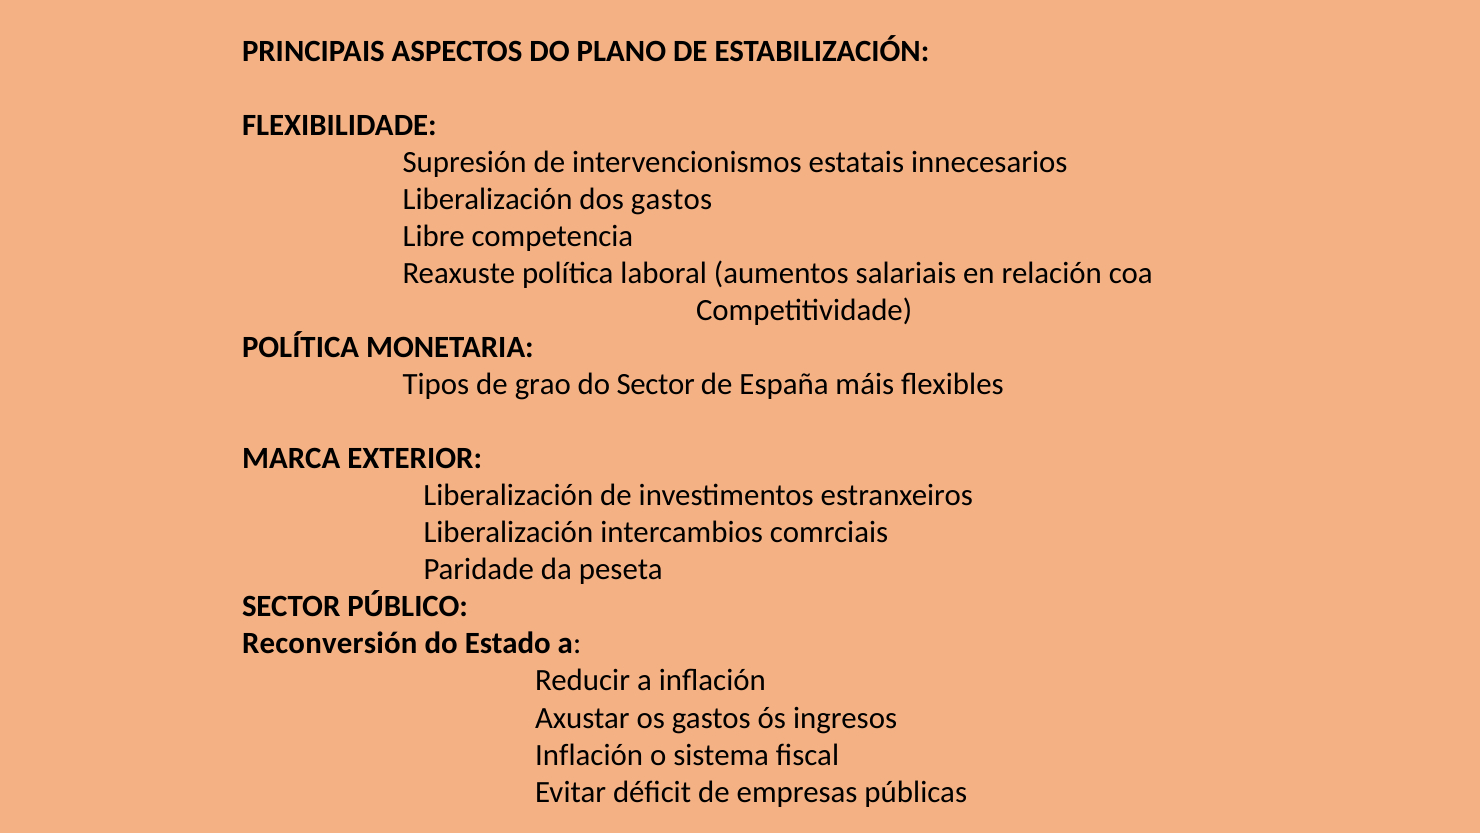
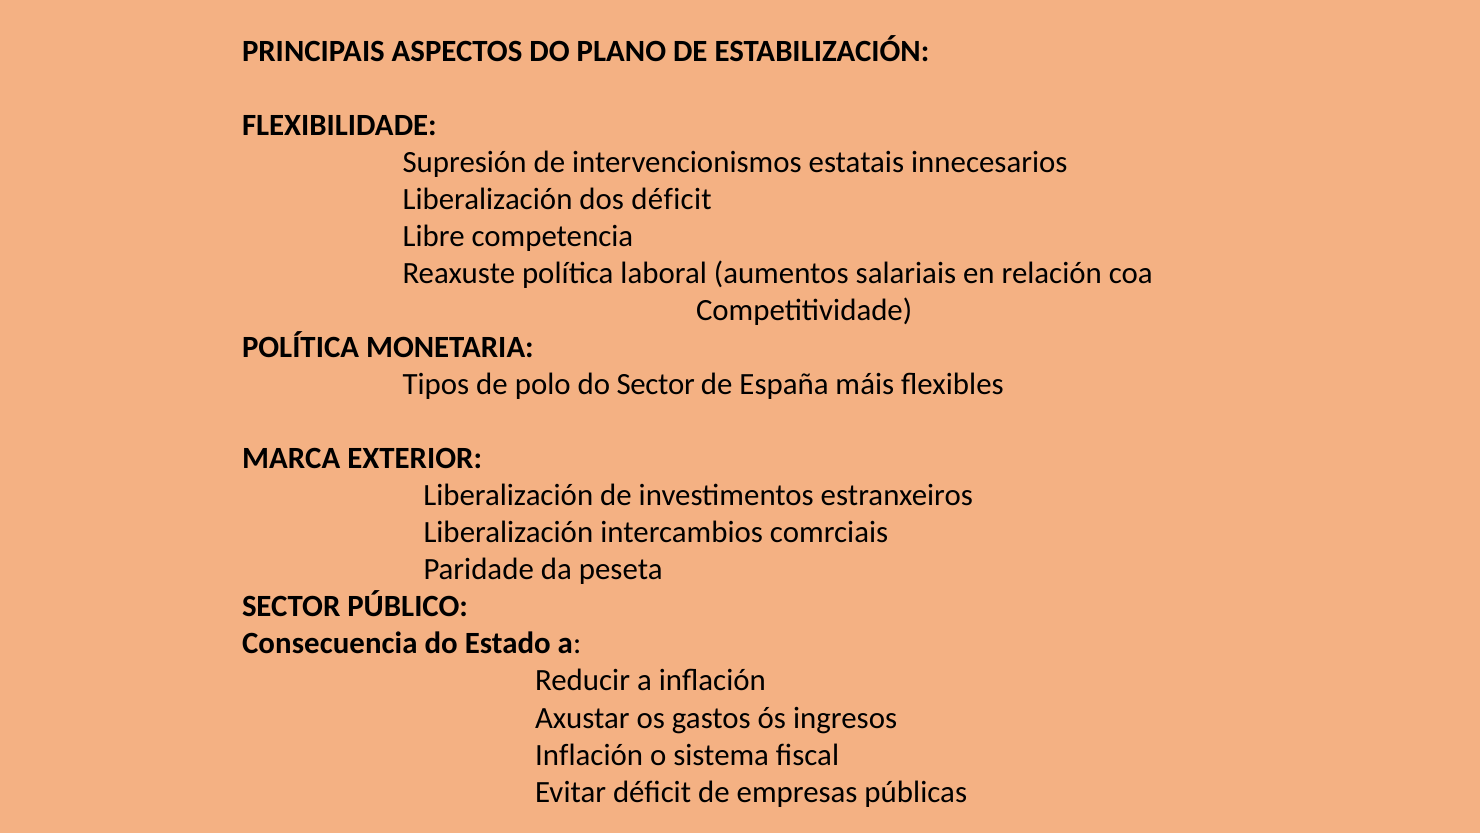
dos gastos: gastos -> déficit (672, 199)
grao: grao -> polo (543, 384)
Reconversión: Reconversión -> Consecuencia (330, 643)
